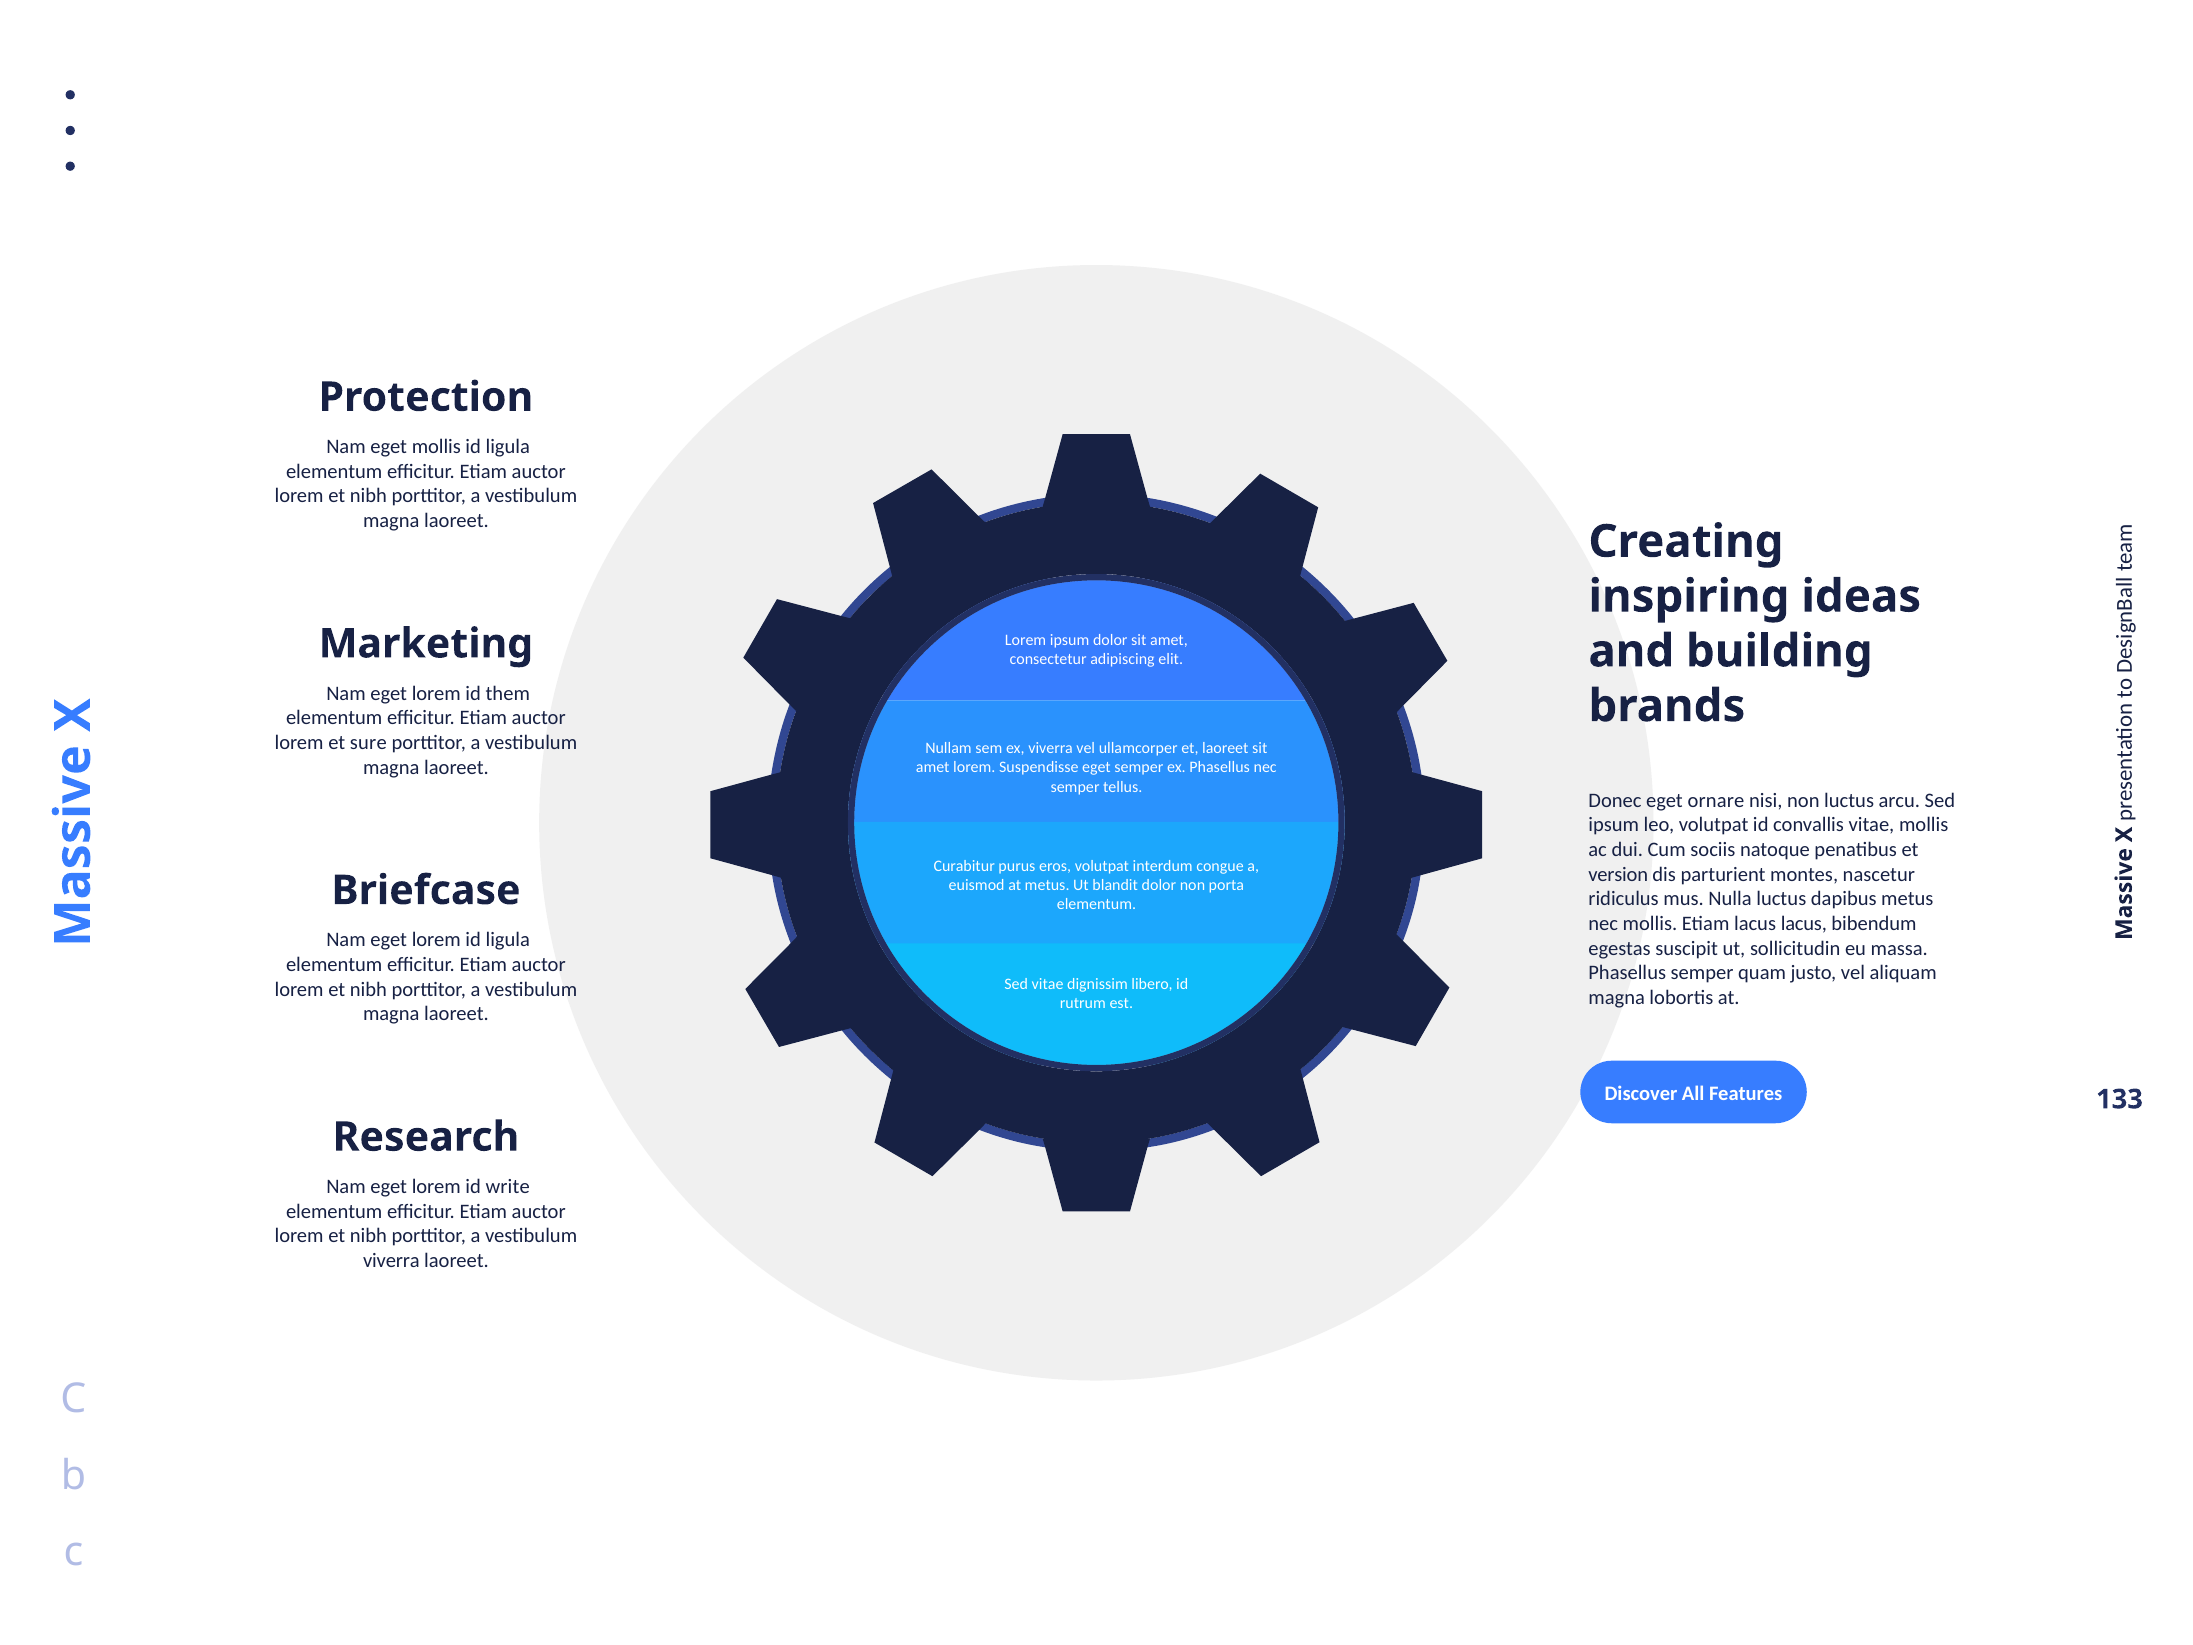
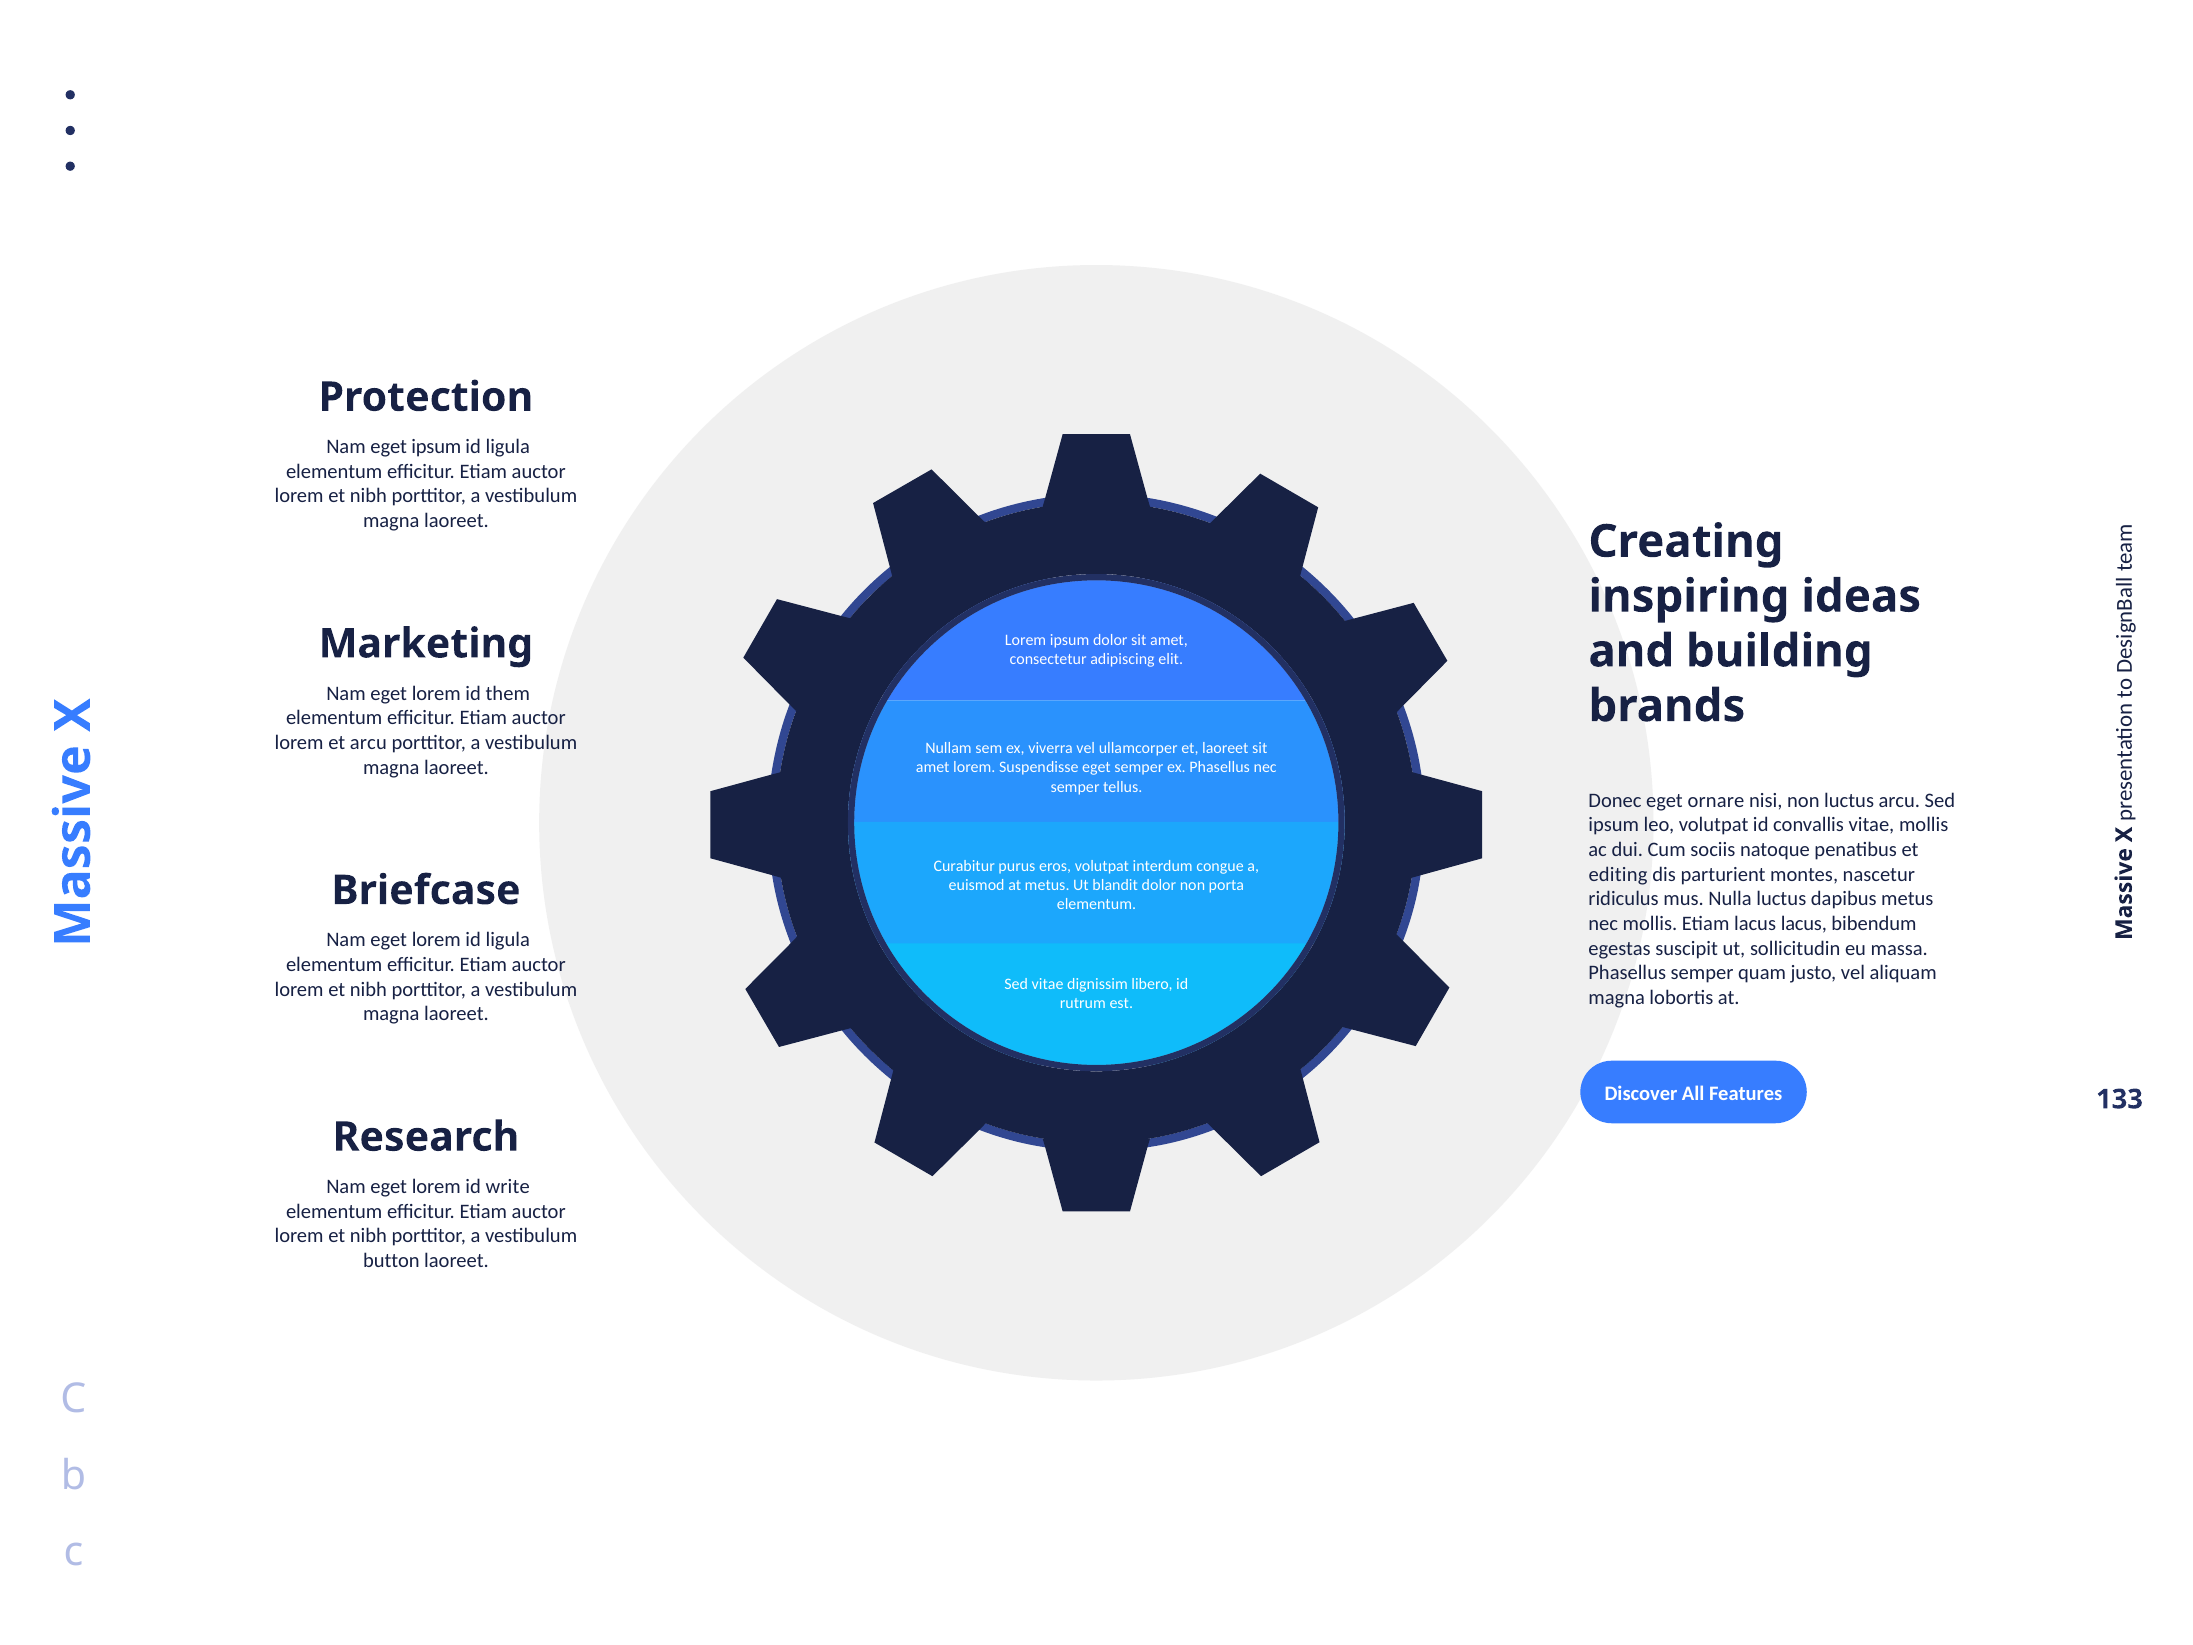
eget mollis: mollis -> ipsum (436, 447)
et sure: sure -> arcu (368, 742)
version: version -> editing (1618, 874)
viverra: viverra -> button (391, 1260)
